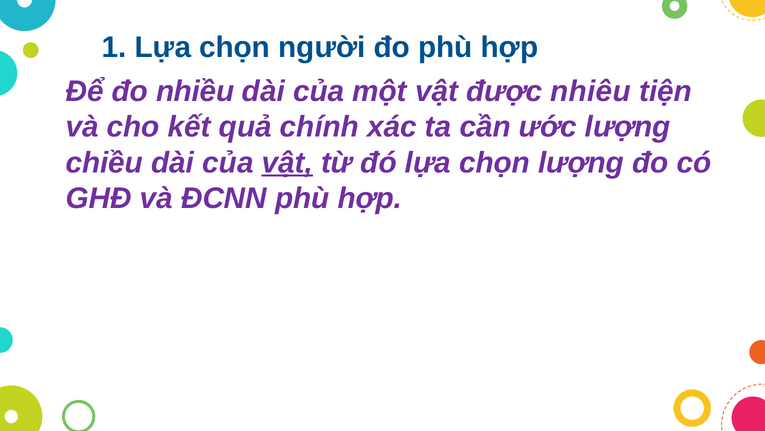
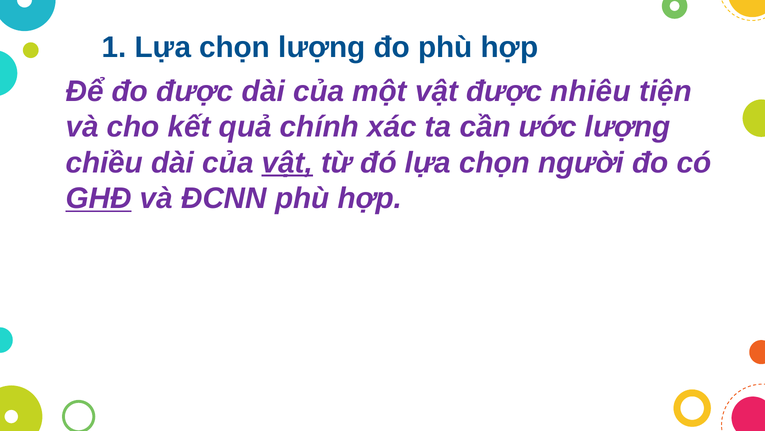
chọn người: người -> lượng (322, 47)
đo nhiều: nhiều -> được (195, 91)
chọn lượng: lượng -> người (581, 162)
GHĐ underline: none -> present (99, 198)
